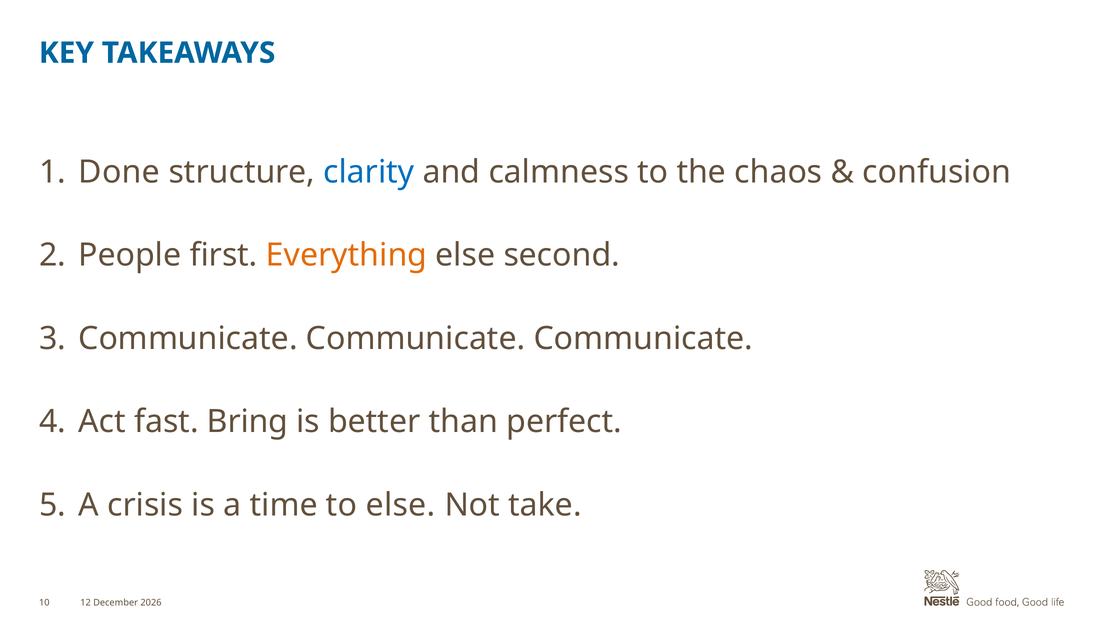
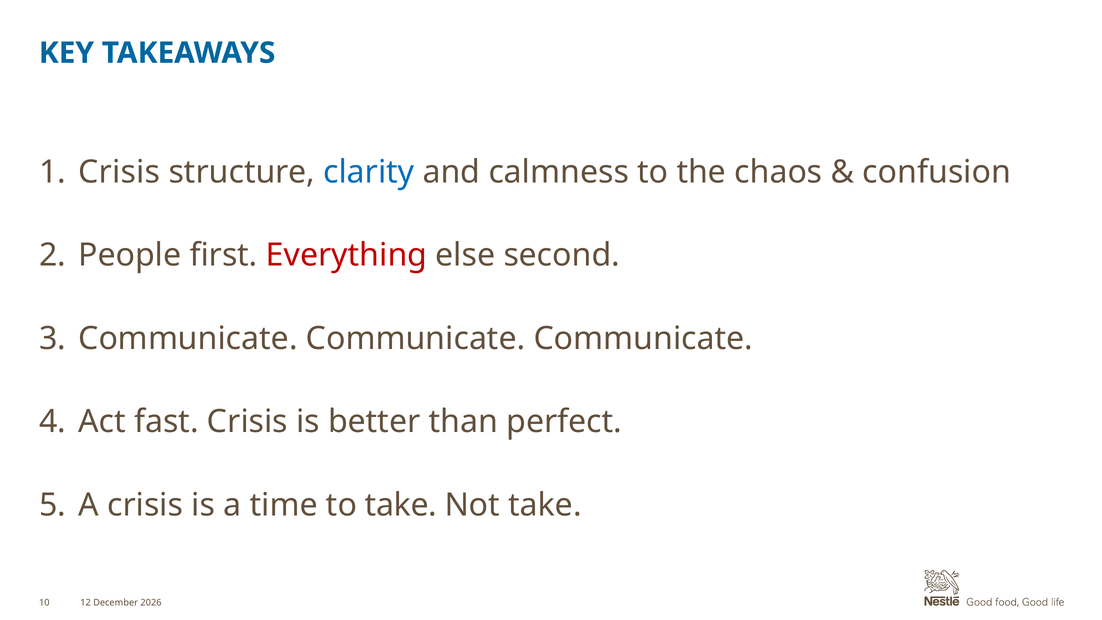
Done: Done -> Crisis (119, 172)
Everything colour: orange -> red (347, 255)
fast Bring: Bring -> Crisis (247, 422)
to else: else -> take (401, 505)
